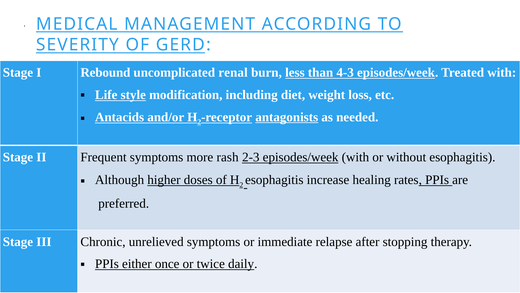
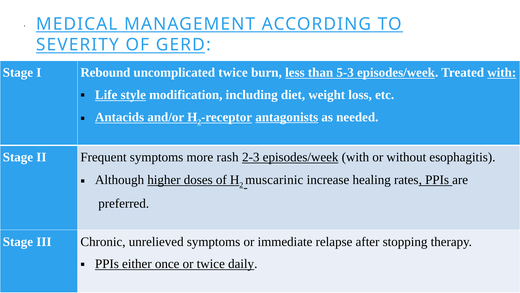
uncomplicated renal: renal -> twice (233, 73)
4-3: 4-3 -> 5-3 (345, 73)
with underline: none -> present (502, 73)
esophagitis: esophagitis -> muscarinic (274, 180)
